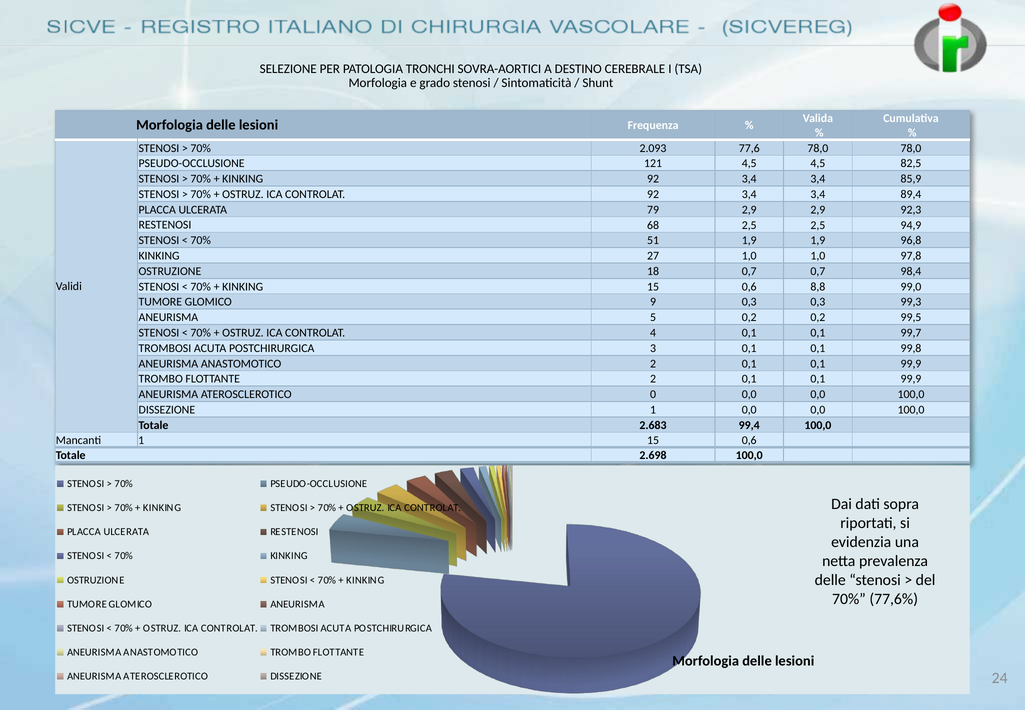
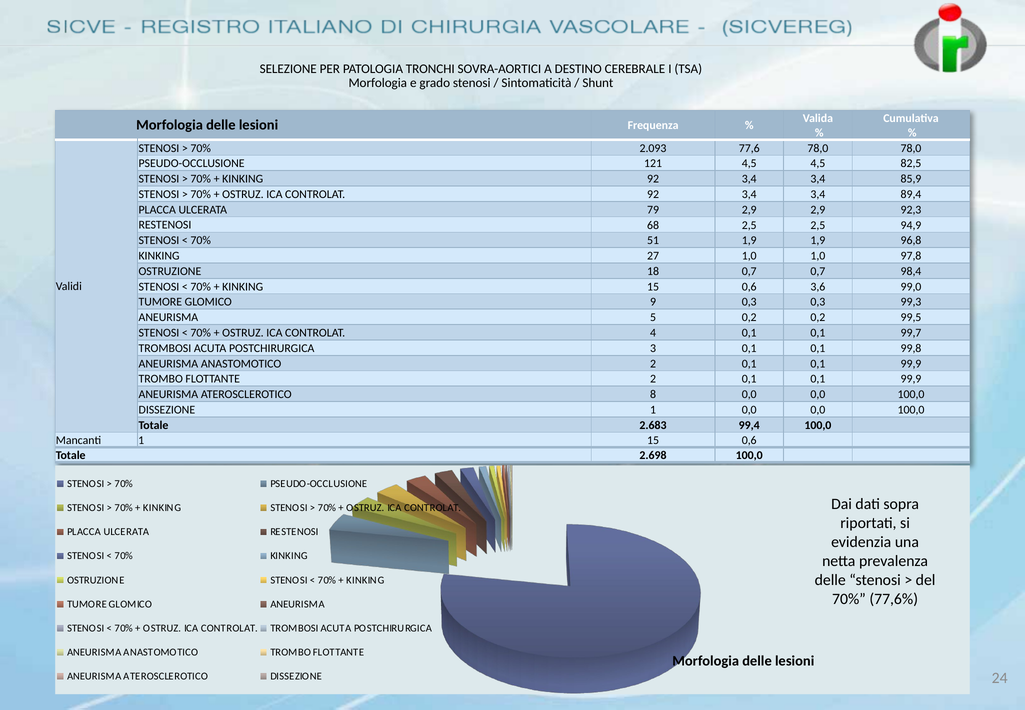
8,8: 8,8 -> 3,6 (818, 287)
0: 0 -> 8 (653, 394)
